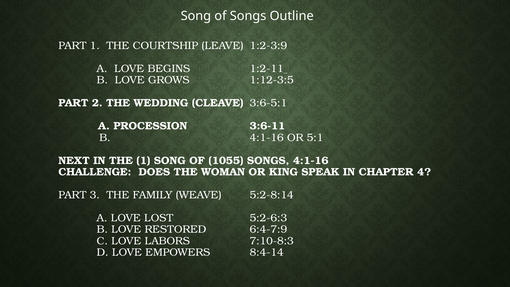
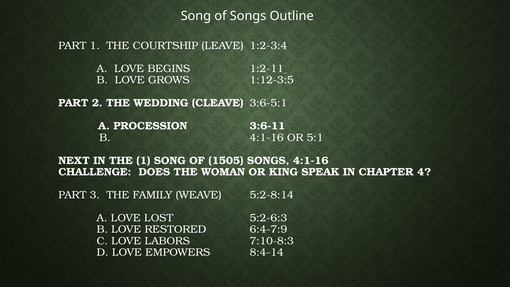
1:2-3:9: 1:2-3:9 -> 1:2-3:4 (268, 46)
1055: 1055 -> 1505 (226, 160)
